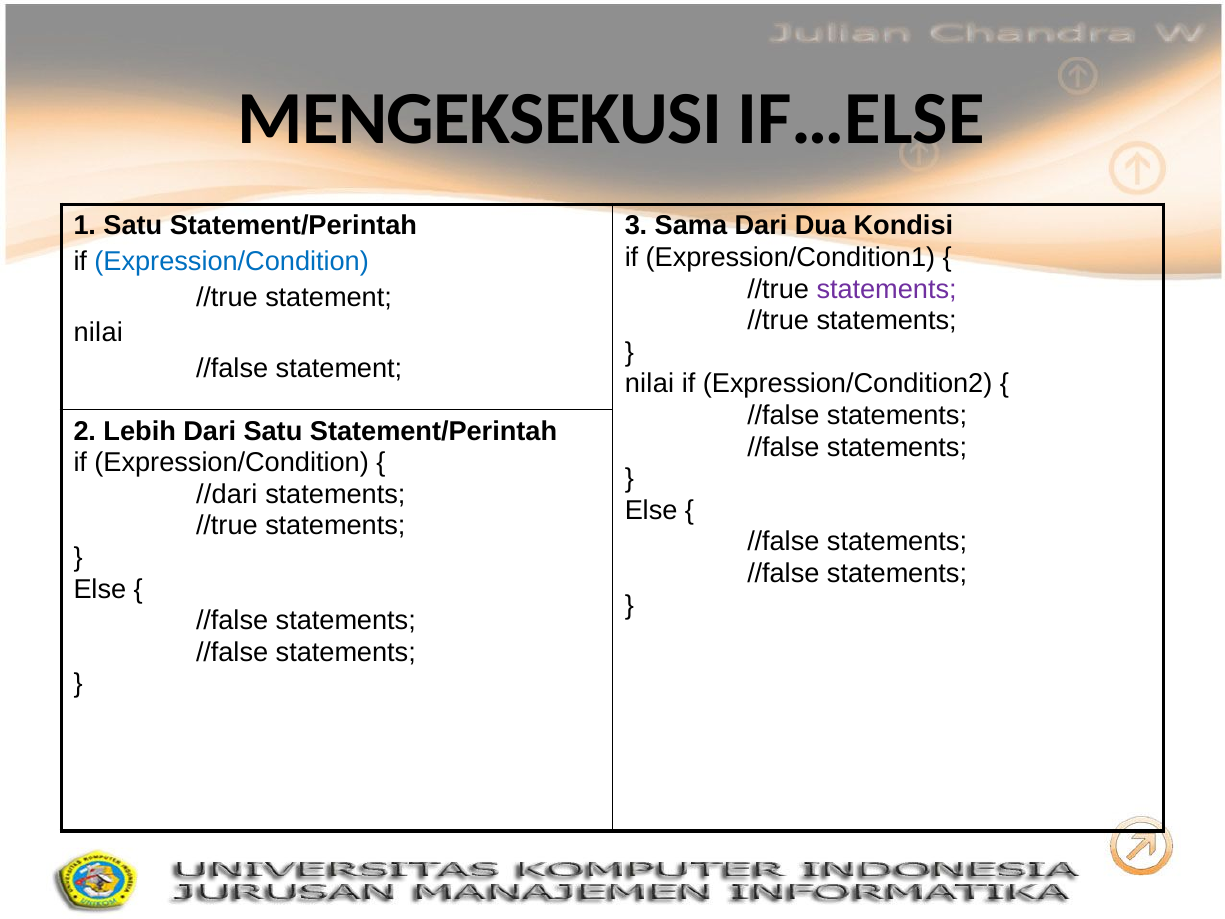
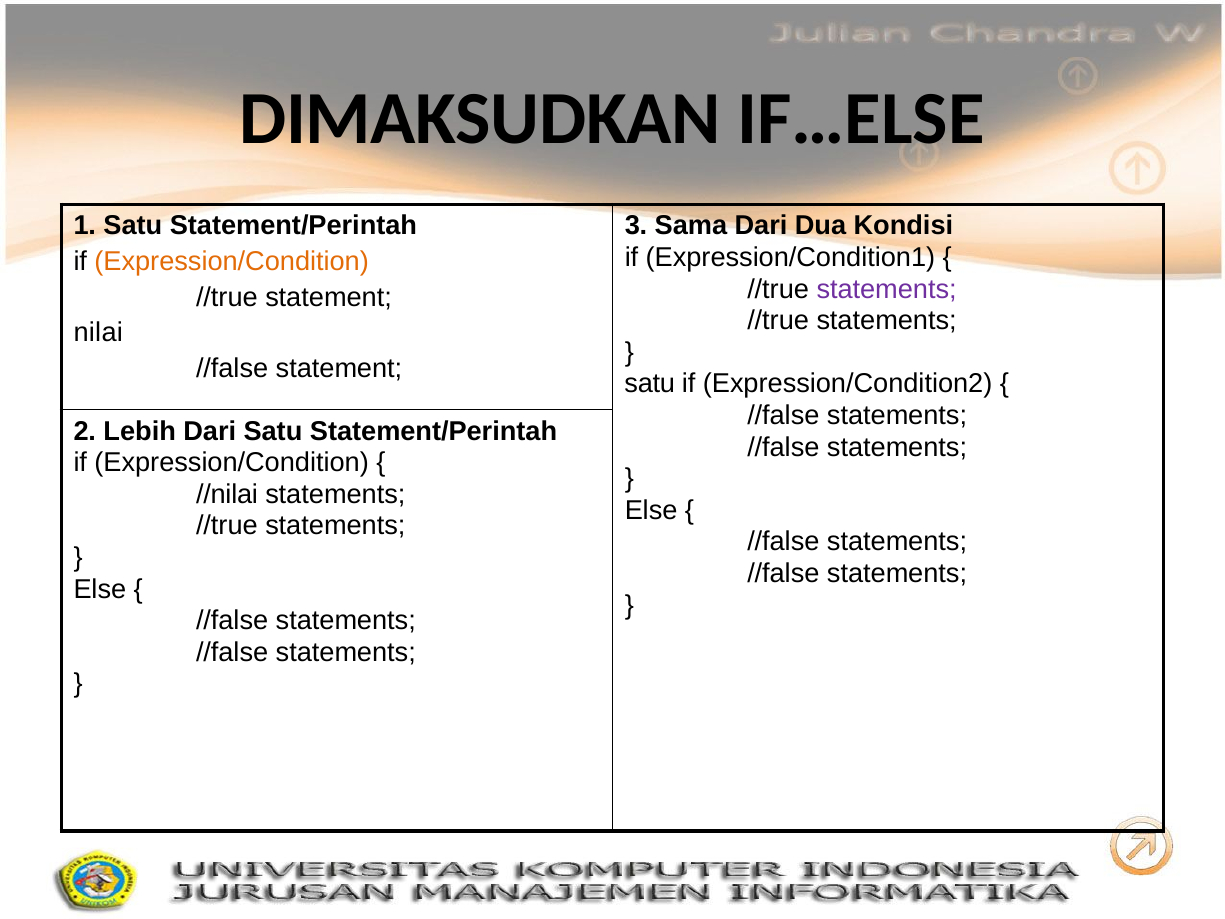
MENGEKSEKUSI: MENGEKSEKUSI -> DIMAKSUDKAN (480, 119)
Expression/Condition colour: blue -> orange (232, 261)
nilai: nilai -> satu (650, 384)
//dari: //dari -> //nilai (227, 494)
